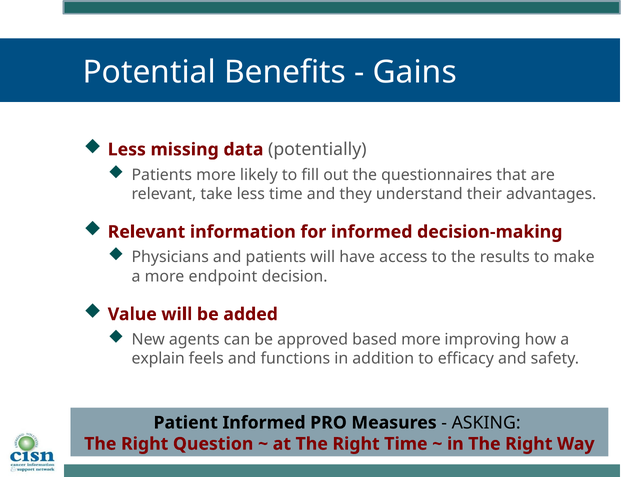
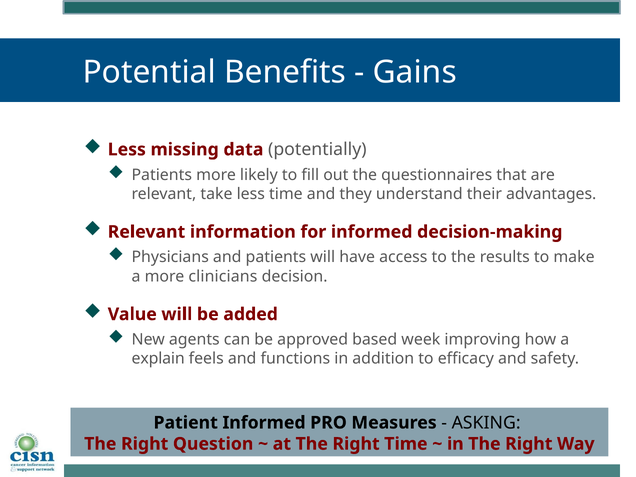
endpoint: endpoint -> clinicians (223, 276)
based more: more -> week (421, 340)
